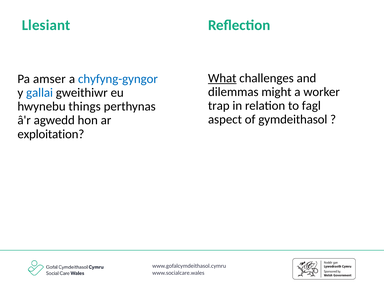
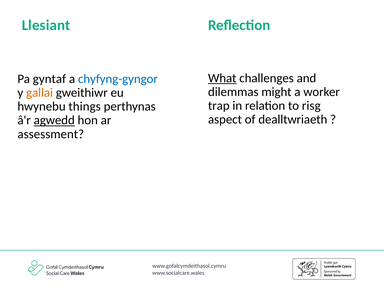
amser: amser -> gyntaf (49, 79)
gallai colour: blue -> orange (40, 93)
fagl: fagl -> risg (311, 106)
gymdeithasol: gymdeithasol -> dealltwriaeth (293, 119)
agwedd underline: none -> present (54, 120)
exploitation: exploitation -> assessment (51, 134)
